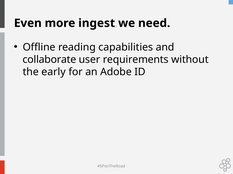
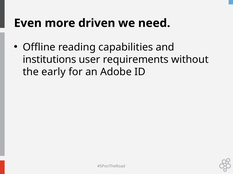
ingest: ingest -> driven (97, 23)
collaborate: collaborate -> institutions (49, 60)
